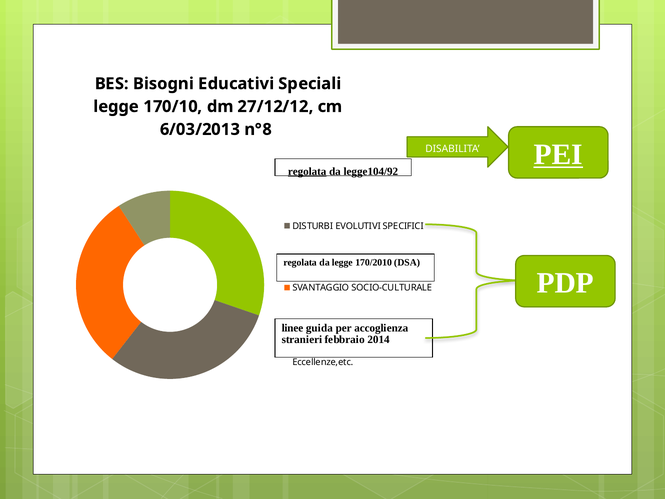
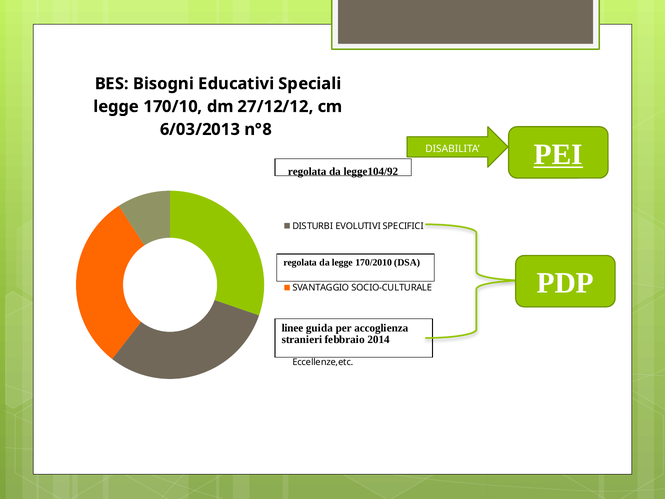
regolata underline: present -> none (307, 171)
